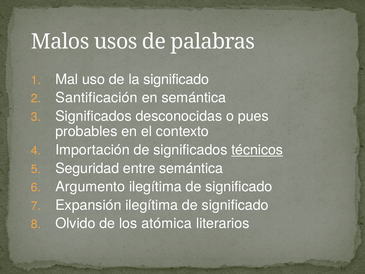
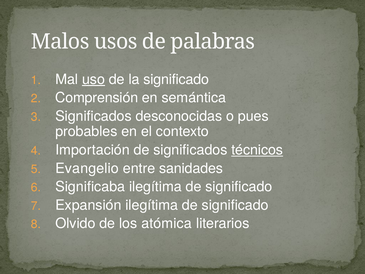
uso underline: none -> present (93, 79)
Santificación: Santificación -> Comprensión (97, 98)
Seguridad: Seguridad -> Evangelio (87, 168)
entre semántica: semántica -> sanidades (191, 168)
Argumento: Argumento -> Significaba (90, 187)
